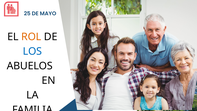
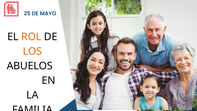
LOS colour: blue -> orange (32, 51)
